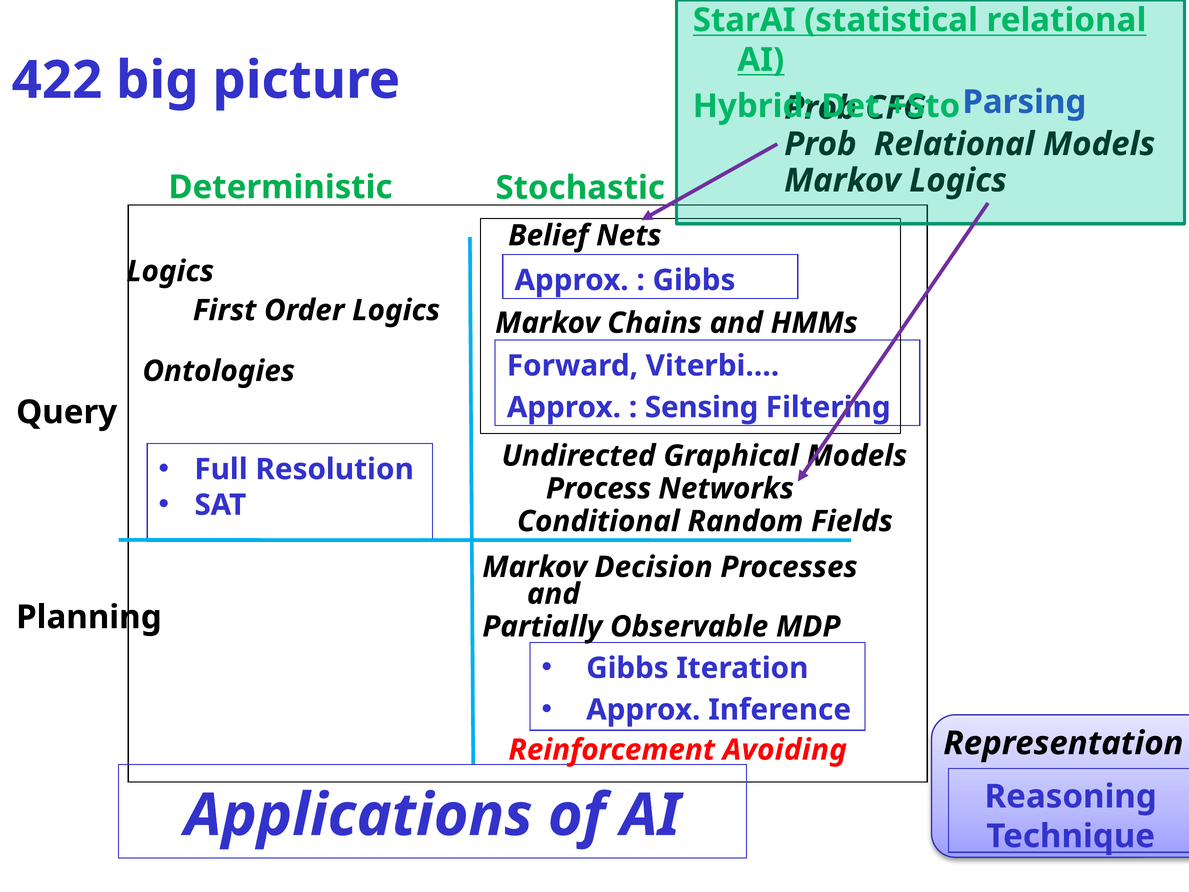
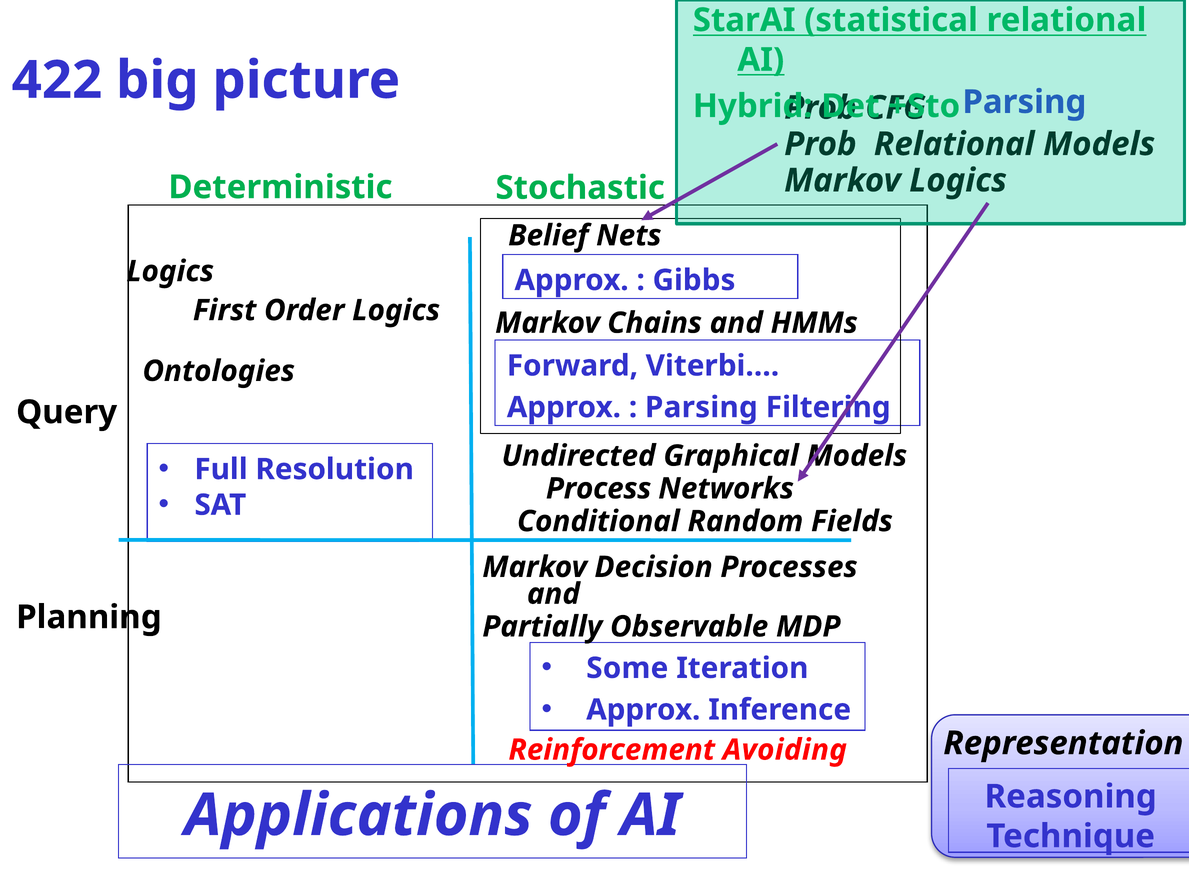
Sensing: Sensing -> Parsing (701, 407)
Gibbs: Gibbs -> Some (627, 668)
